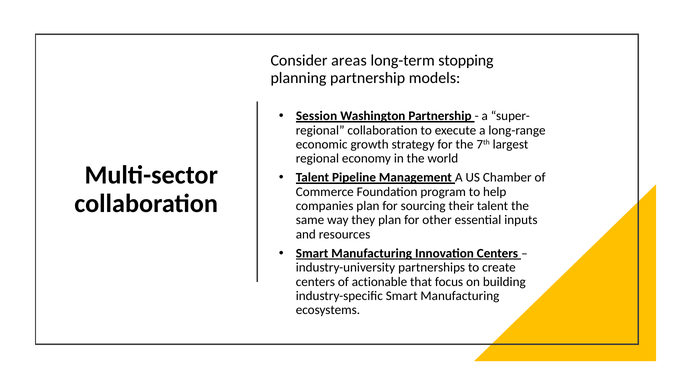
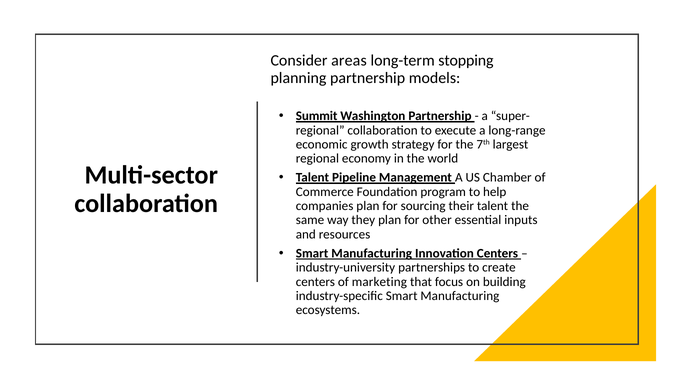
Session: Session -> Summit (317, 116)
actionable: actionable -> marketing (379, 282)
